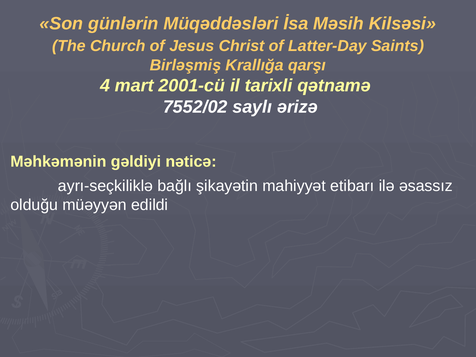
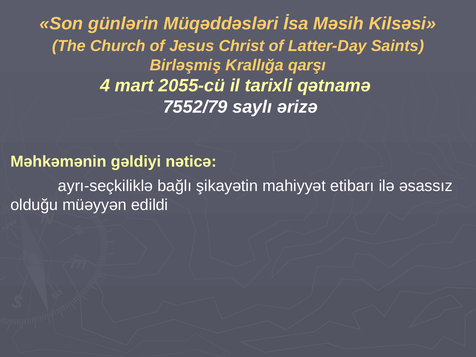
2001-cü: 2001-cü -> 2055-cü (192, 86)
7552/02: 7552/02 -> 7552/79 (195, 107)
